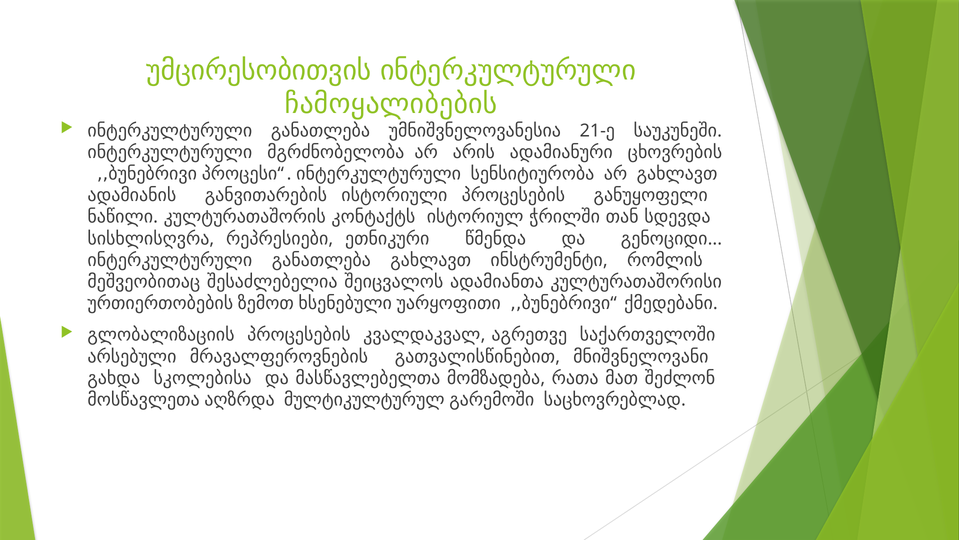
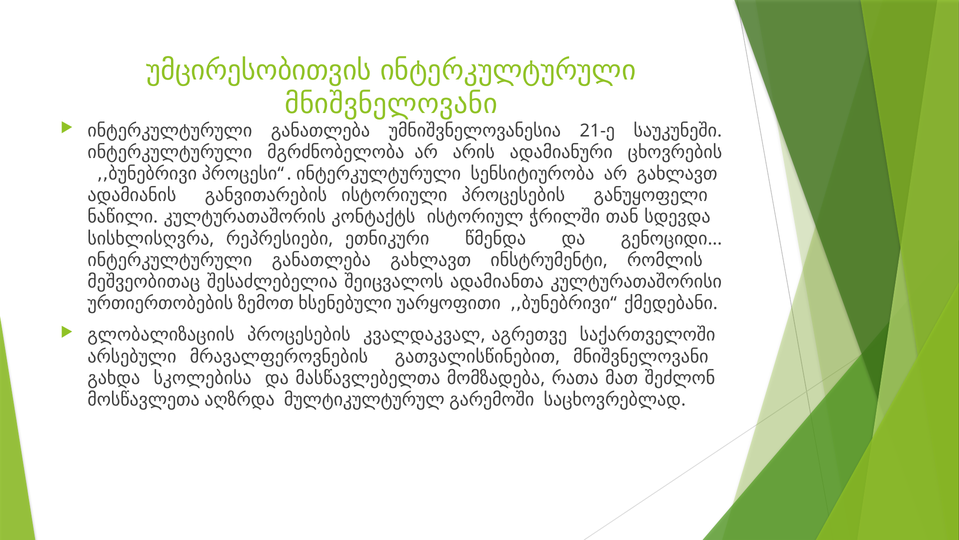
ჩამოყალიბების: ჩამოყალიბების -> მნიშვნელოვანი (391, 104)
